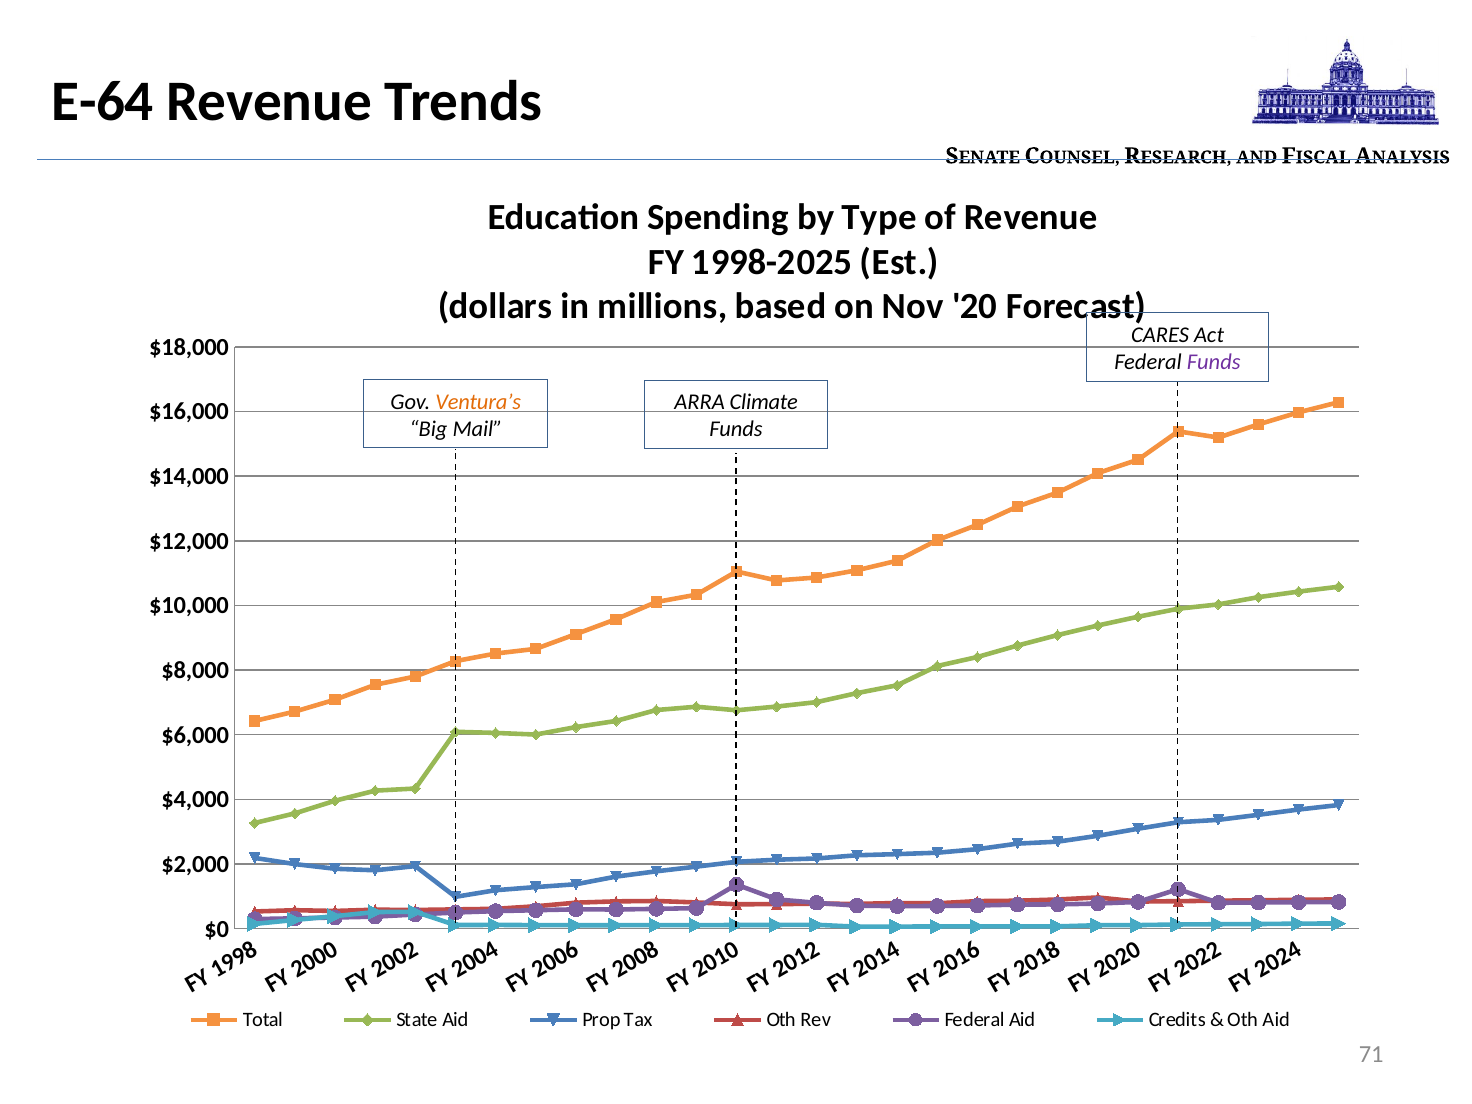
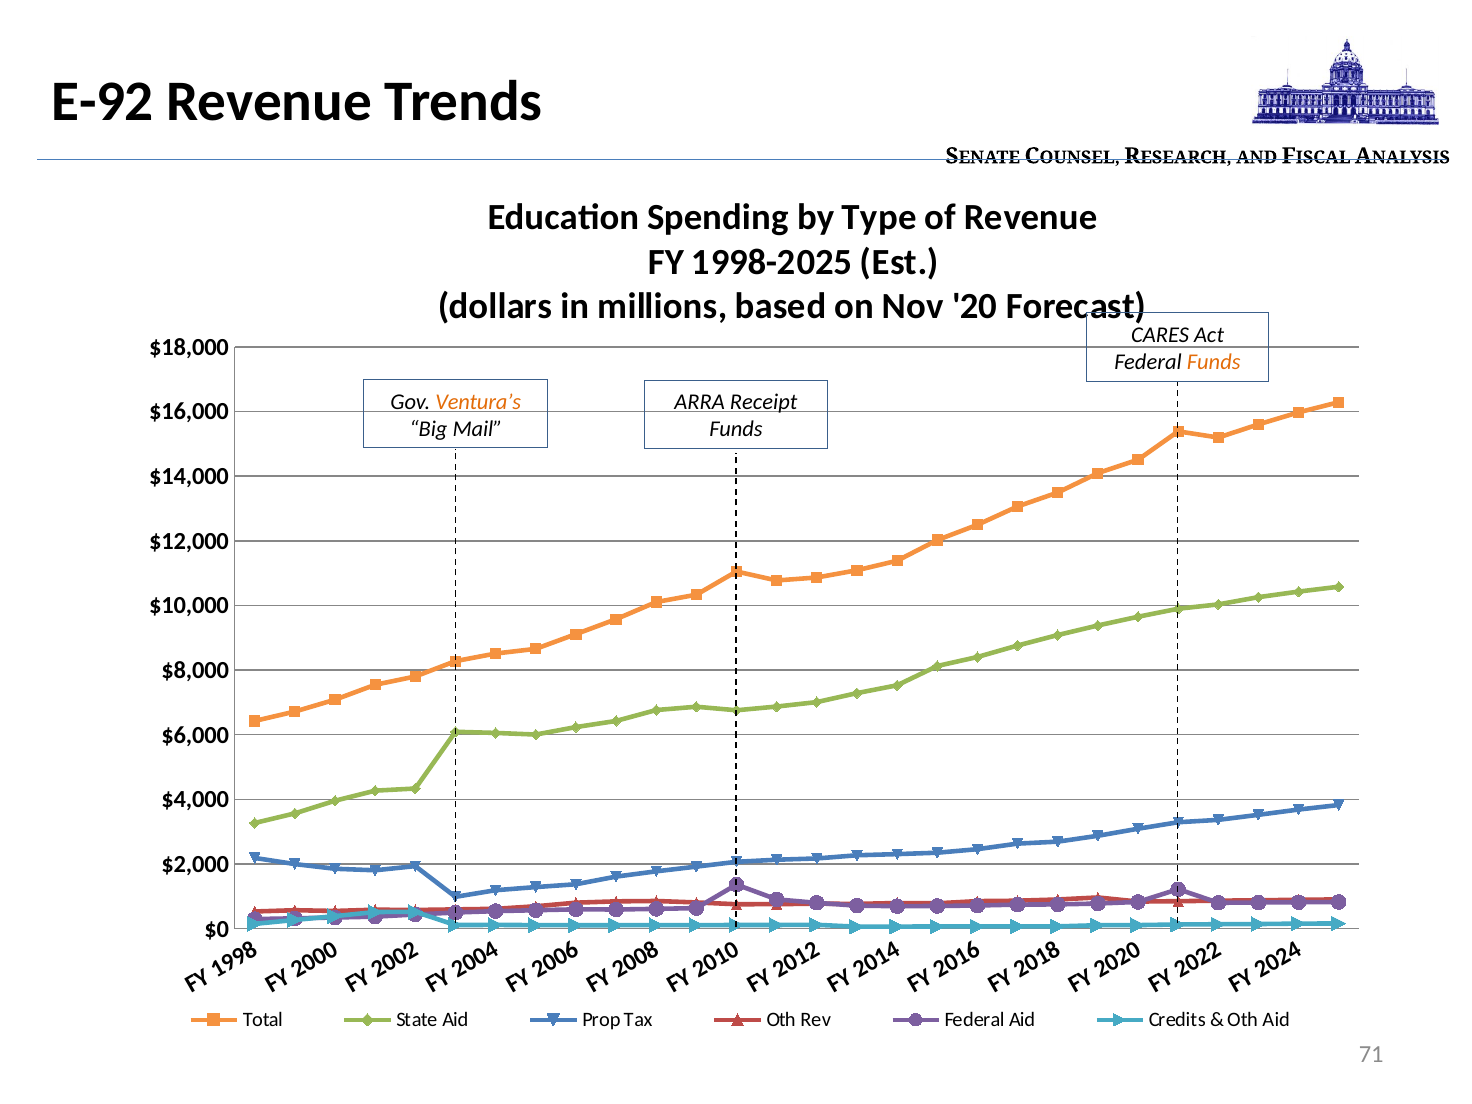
E-64: E-64 -> E-92 (103, 101)
Funds colour: purple -> orange (1214, 362)
Climate: Climate -> Receipt (764, 402)
